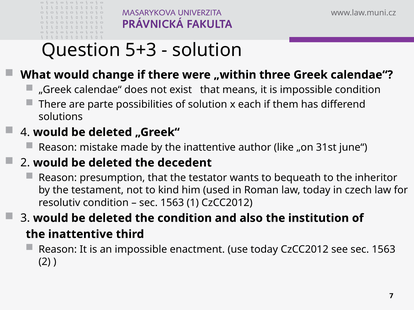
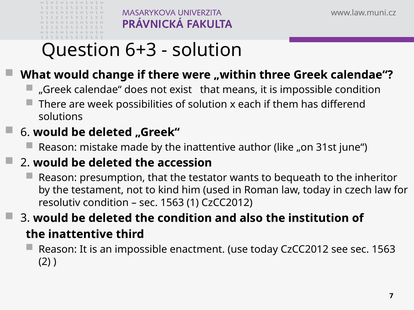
5+3: 5+3 -> 6+3 (141, 50)
parte: parte -> week (100, 105)
4: 4 -> 6 (25, 132)
decedent: decedent -> accession (185, 163)
